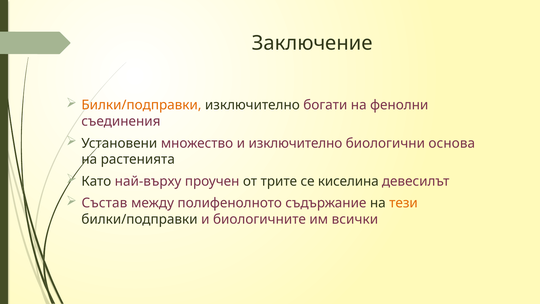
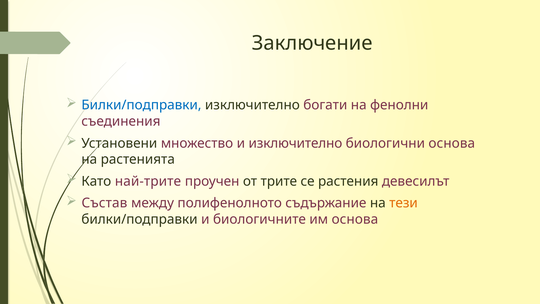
Билки/подправки colour: orange -> blue (141, 105)
най-върху: най-върху -> най-трите (148, 181)
киселина: киселина -> растения (348, 181)
им всички: всички -> основа (355, 219)
